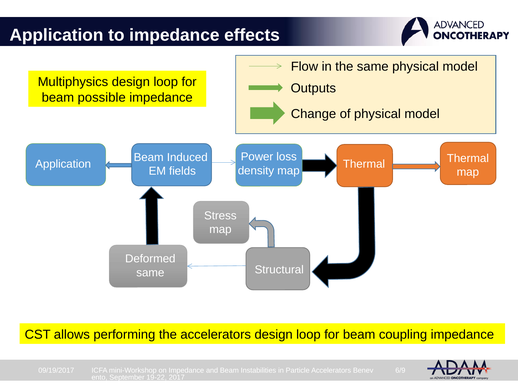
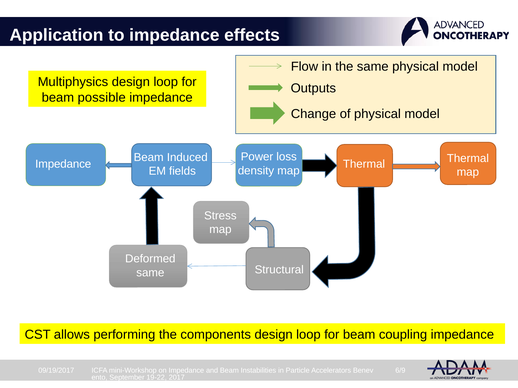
Application: Application -> Impedance (63, 164)
the accelerators: accelerators -> components (216, 335)
